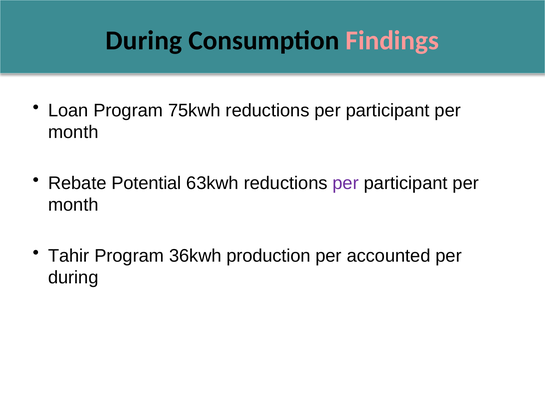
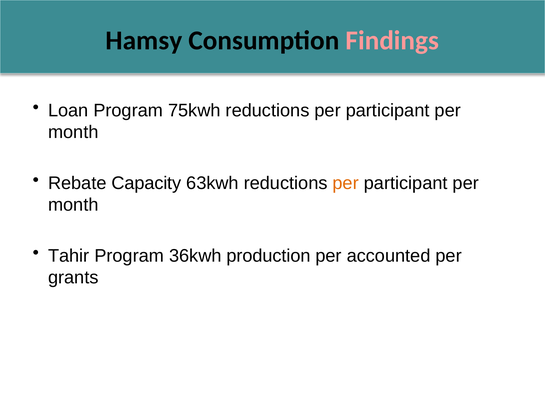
During: During -> Hamsy (144, 41)
Potential: Potential -> Capacity (146, 183)
per colour: purple -> orange (346, 183)
during: during -> grants (73, 277)
